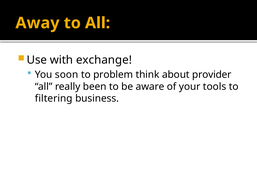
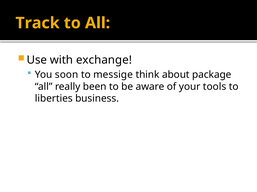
Away: Away -> Track (38, 23)
problem: problem -> messige (113, 75)
provider: provider -> package (212, 75)
filtering: filtering -> liberties (54, 99)
